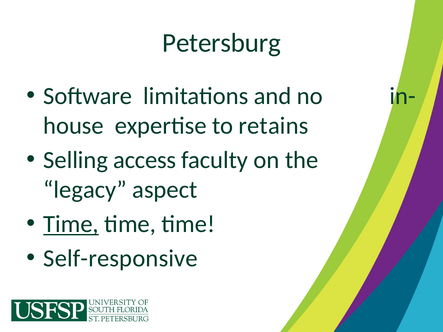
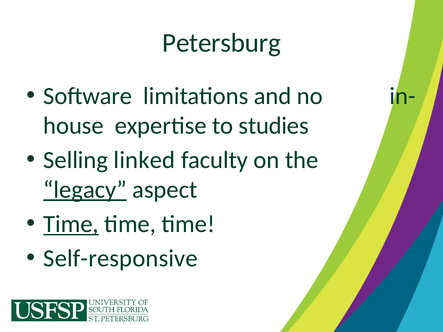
retains: retains -> studies (274, 126)
access: access -> linked (144, 160)
legacy underline: none -> present (85, 190)
